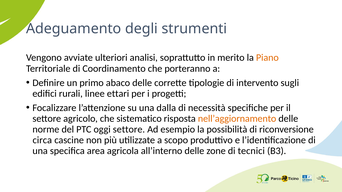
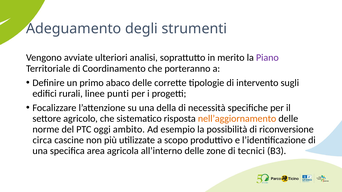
Piano colour: orange -> purple (267, 58)
ettari: ettari -> punti (118, 94)
dalla: dalla -> della (166, 108)
oggi settore: settore -> ambito (129, 130)
